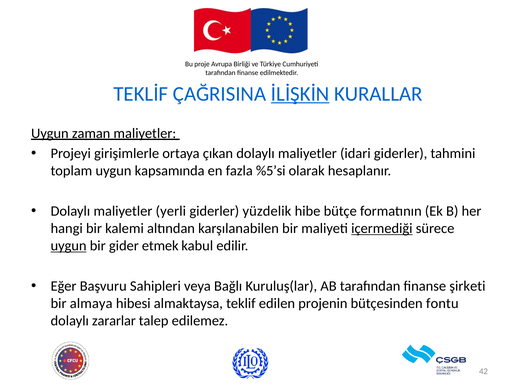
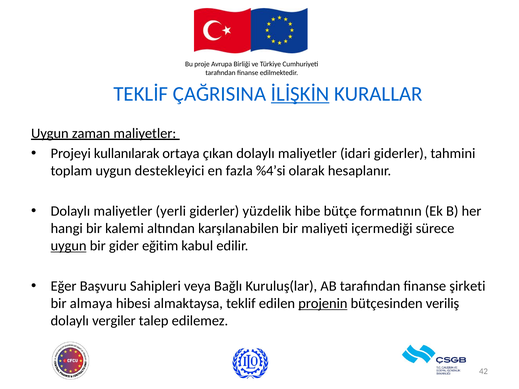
girişimlerle: girişimlerle -> kullanılarak (127, 154)
kapsamında: kapsamında -> destekleyici (170, 171)
%5’si: %5’si -> %4’si (271, 171)
içermediği underline: present -> none (382, 229)
etmek: etmek -> eğitim (160, 246)
projenin underline: none -> present (323, 304)
fontu: fontu -> veriliş (442, 304)
zararlar: zararlar -> vergiler (114, 321)
